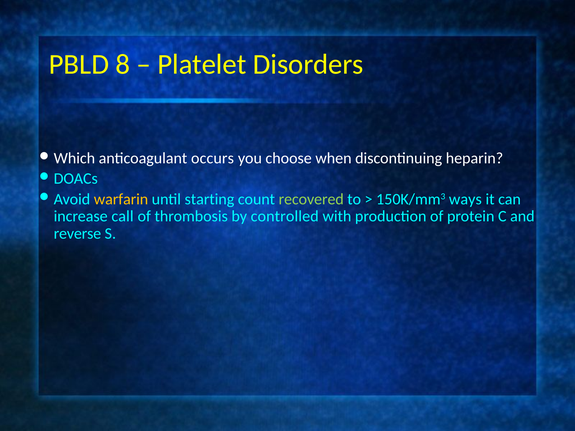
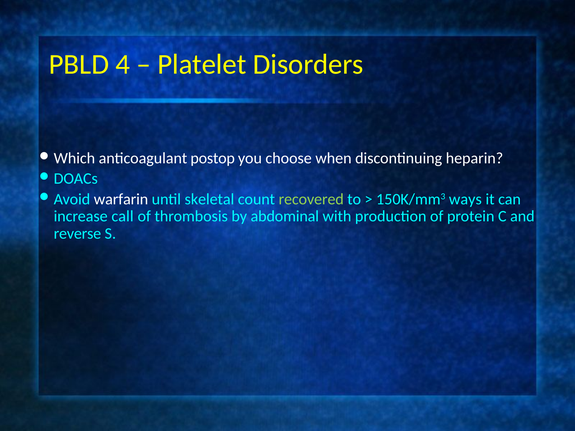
8: 8 -> 4 (123, 64)
occurs: occurs -> postop (213, 158)
warfarin colour: yellow -> white (121, 199)
starting: starting -> skeletal (209, 199)
controlled: controlled -> abdominal (285, 216)
